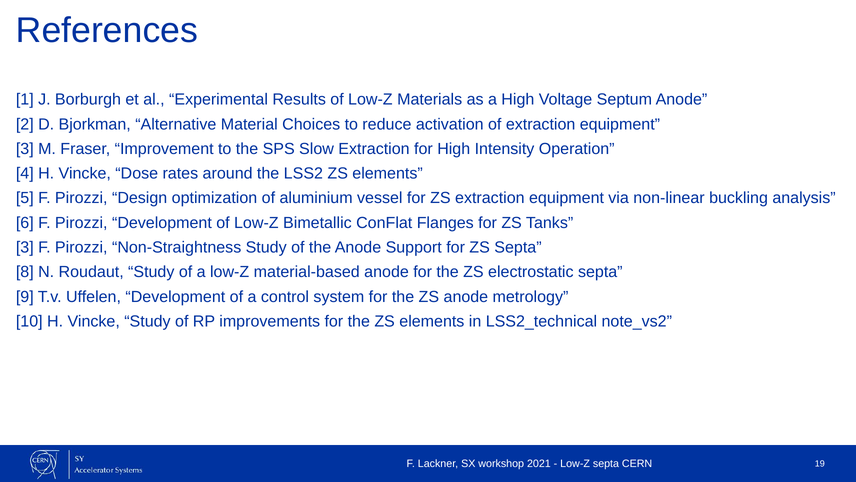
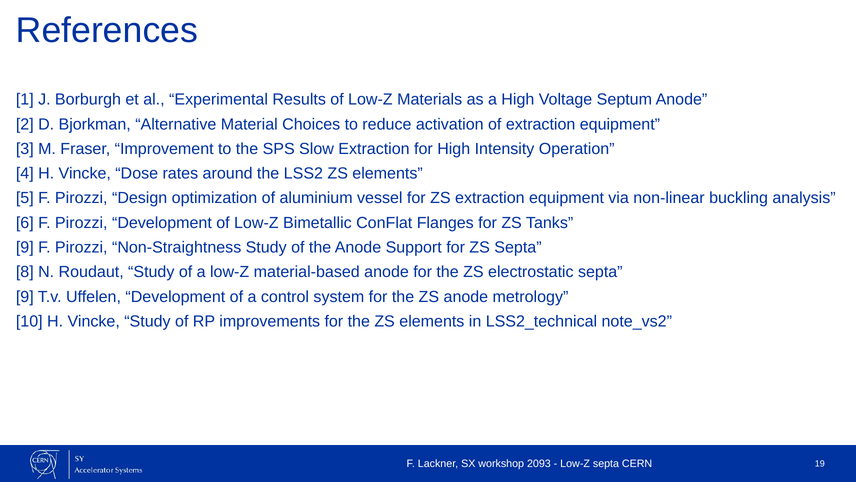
3: 3 -> 9 (25, 247)
2021: 2021 -> 2093 (539, 463)
